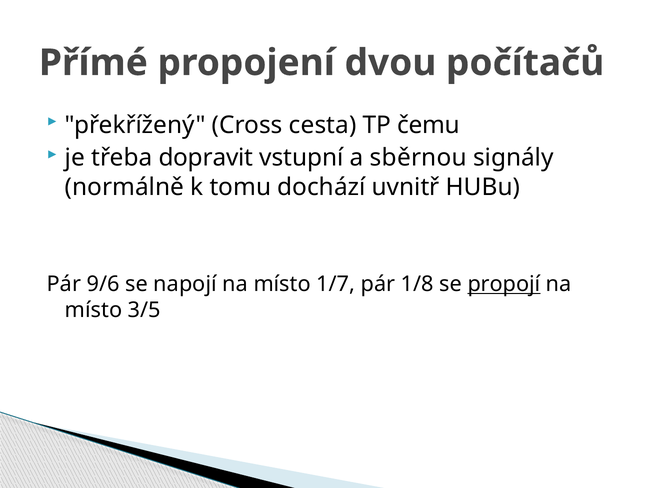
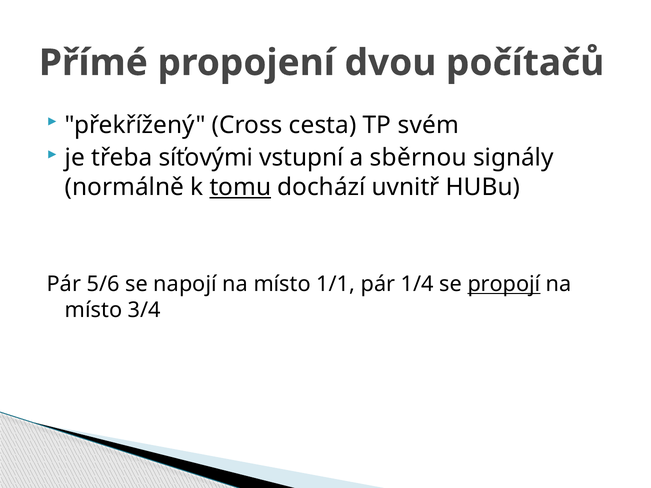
čemu: čemu -> svém (428, 125)
dopravit: dopravit -> síťovými (206, 158)
tomu underline: none -> present (240, 187)
9/6: 9/6 -> 5/6 (103, 284)
1/7: 1/7 -> 1/1 (336, 284)
1/8: 1/8 -> 1/4 (417, 284)
3/5: 3/5 -> 3/4 (144, 310)
